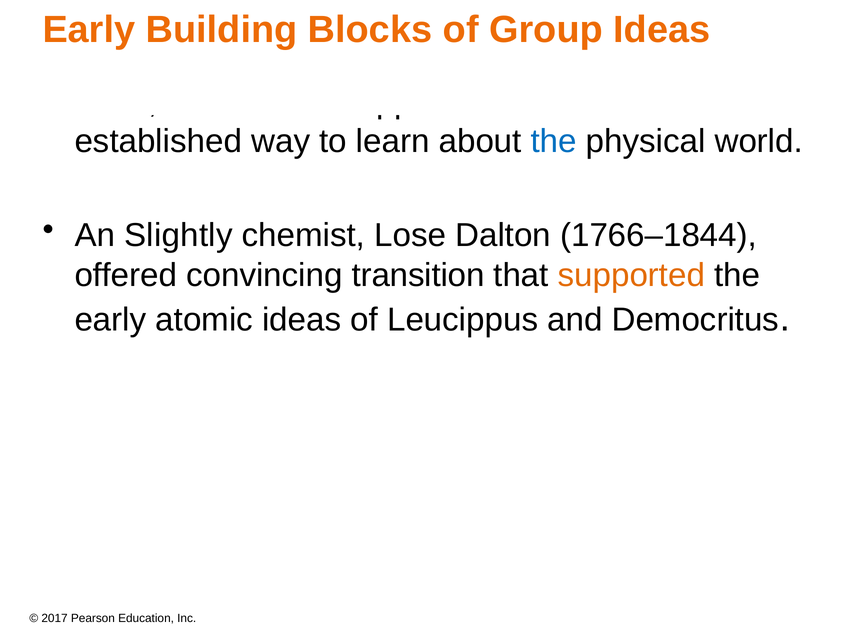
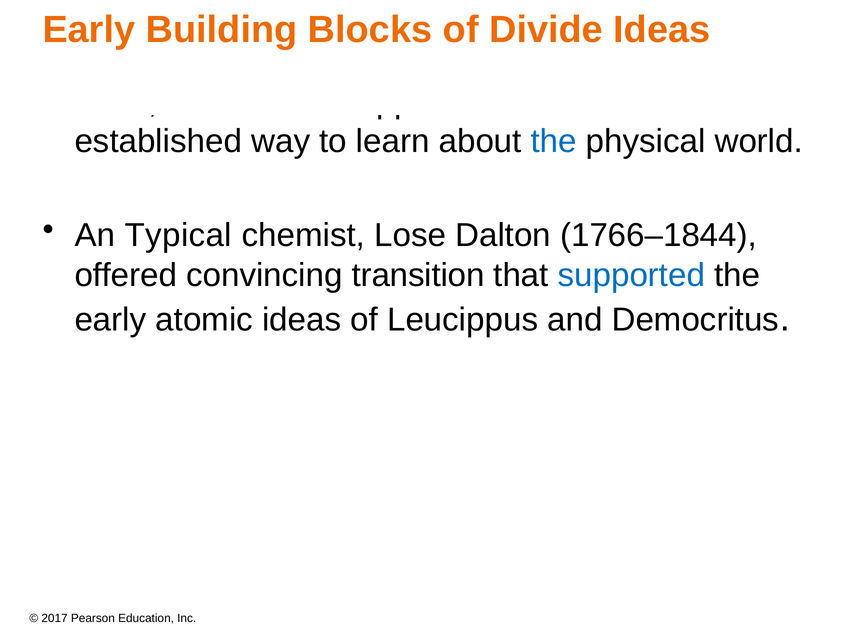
Group: Group -> Divide (546, 30)
Slightly: Slightly -> Typical (178, 236)
supported colour: orange -> blue (631, 275)
